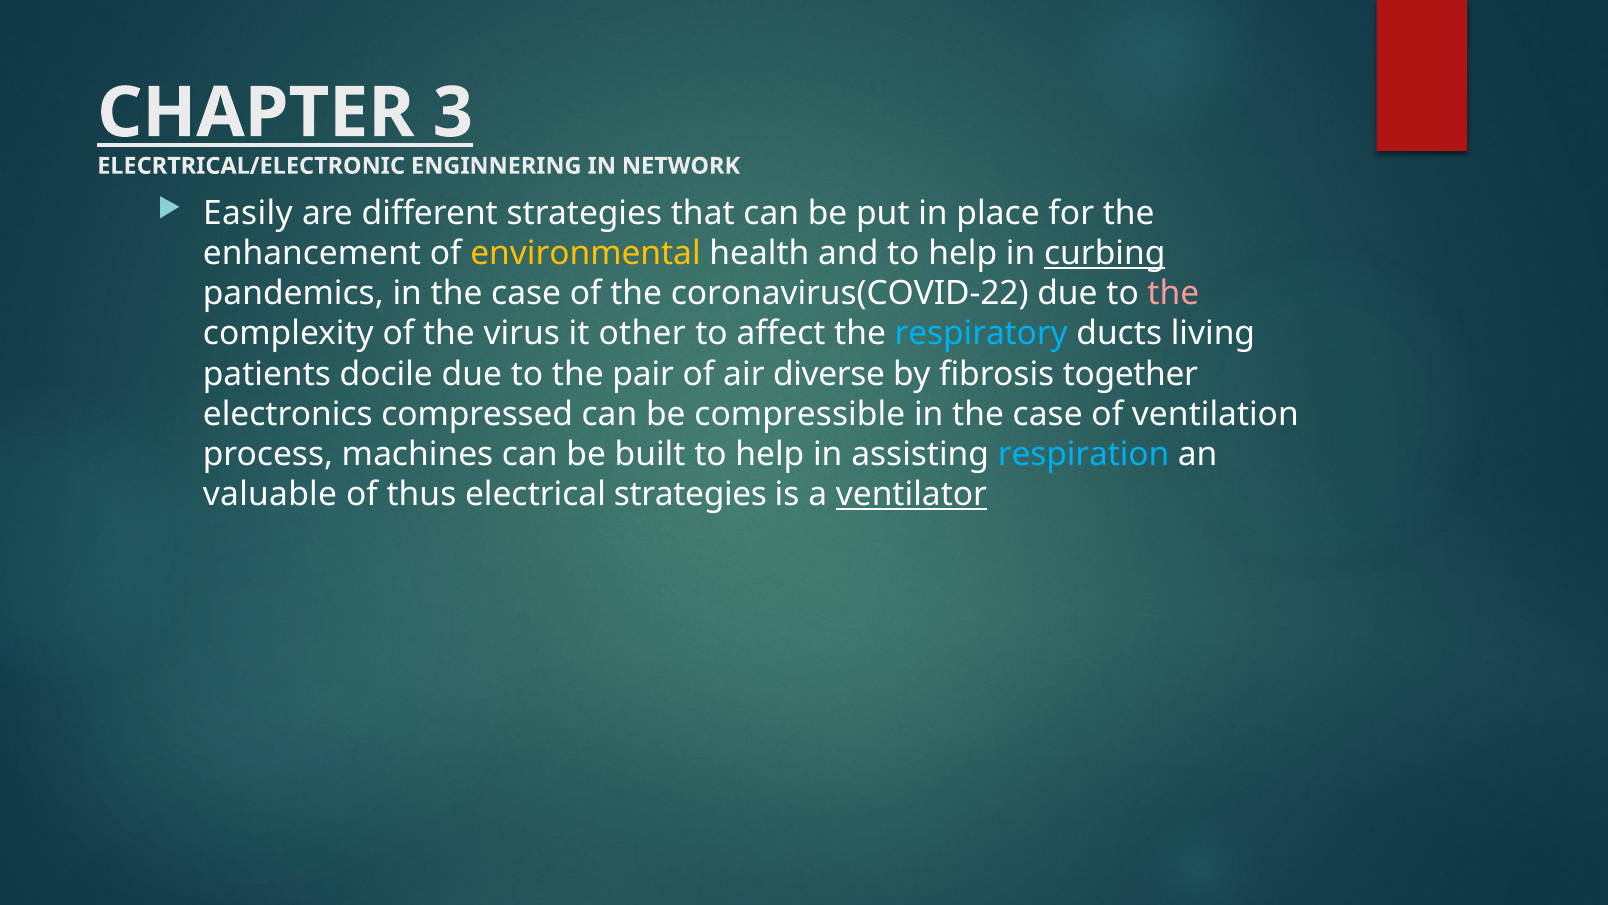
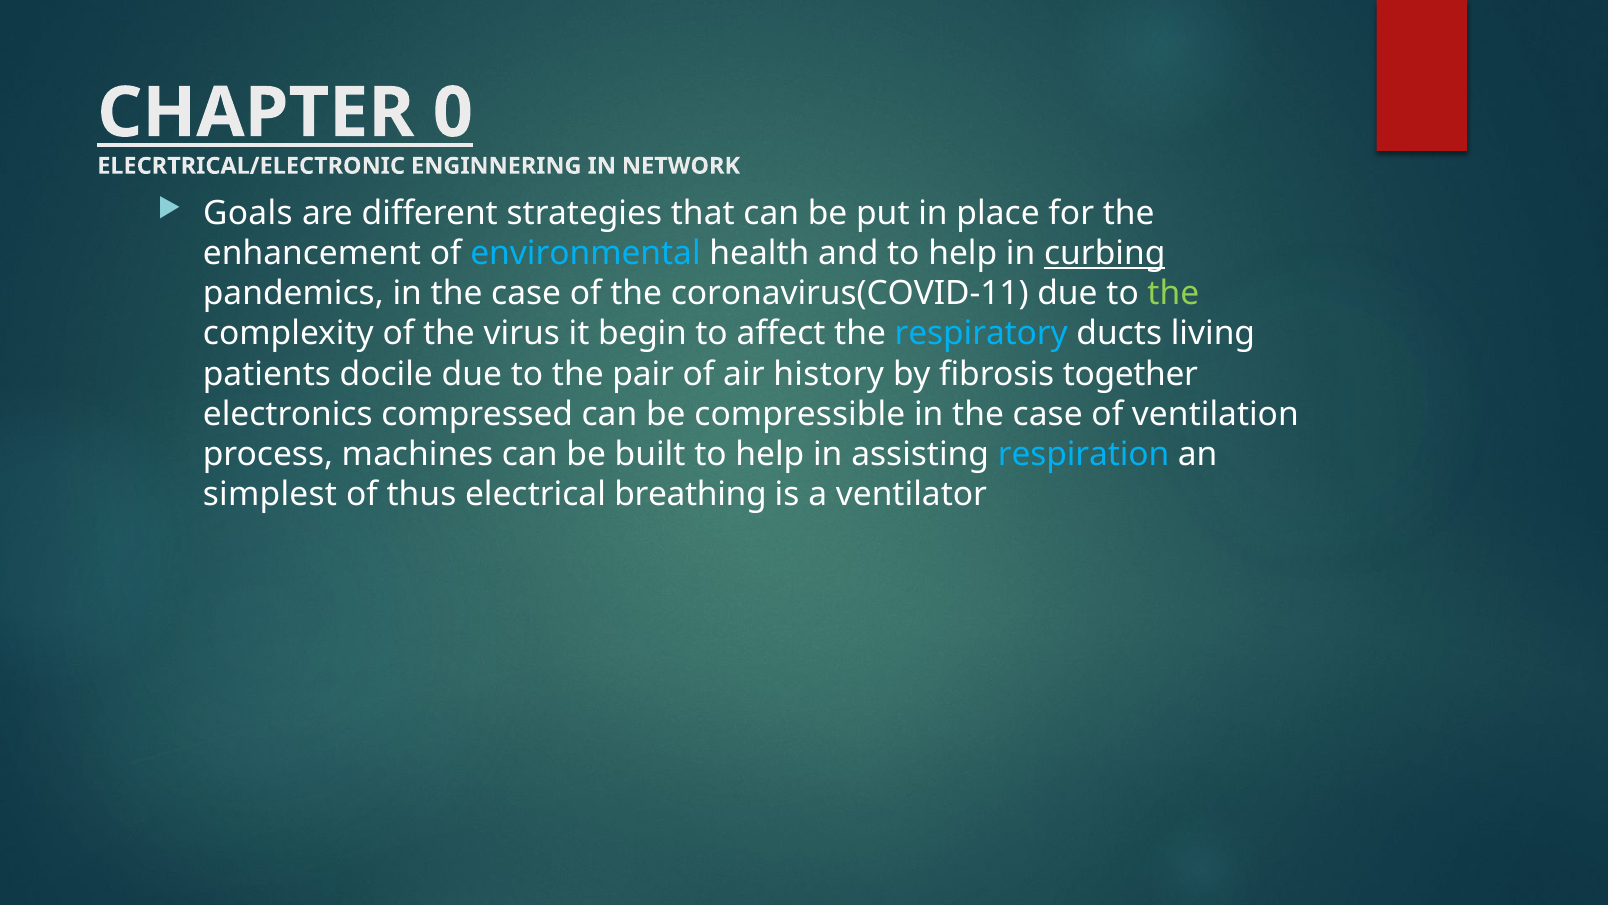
3: 3 -> 0 (453, 113)
Easily: Easily -> Goals (248, 213)
environmental colour: yellow -> light blue (585, 253)
coronavirus(COVID-22: coronavirus(COVID-22 -> coronavirus(COVID-11 (850, 294)
the colour: pink -> light green (1173, 294)
other: other -> begin (643, 334)
diverse: diverse -> history (829, 374)
valuable: valuable -> simplest (270, 495)
electrical strategies: strategies -> breathing (690, 495)
ventilator underline: present -> none (911, 495)
